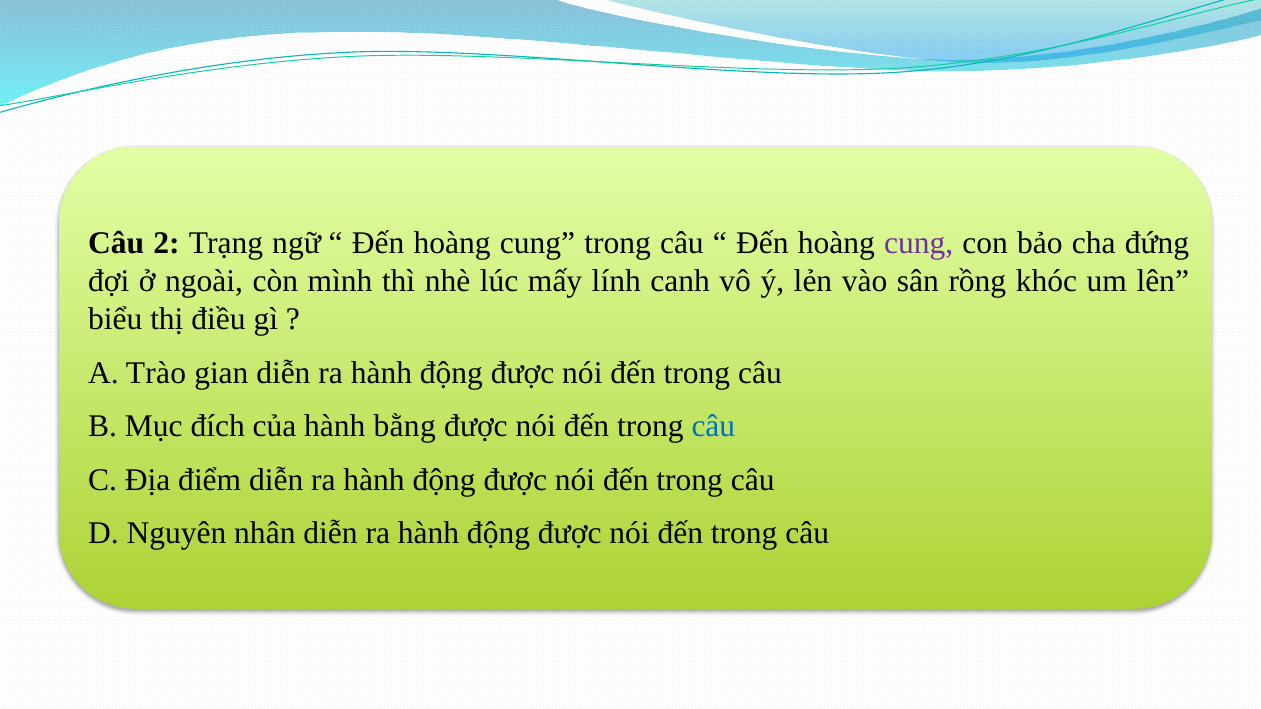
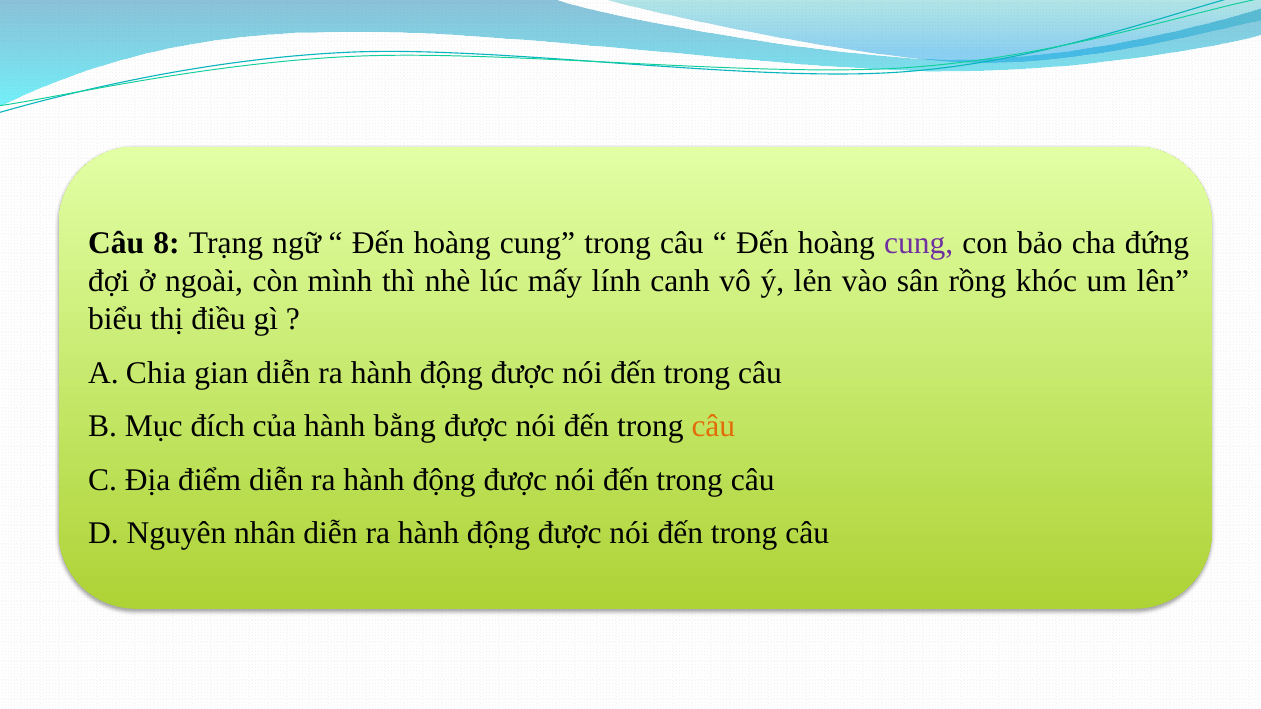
2: 2 -> 8 (167, 244)
Trào: Trào -> Chia (156, 373)
câu colour: blue -> orange (713, 426)
